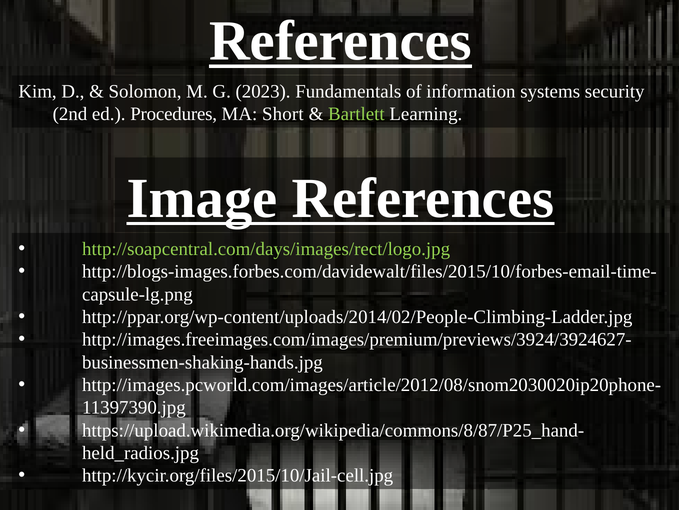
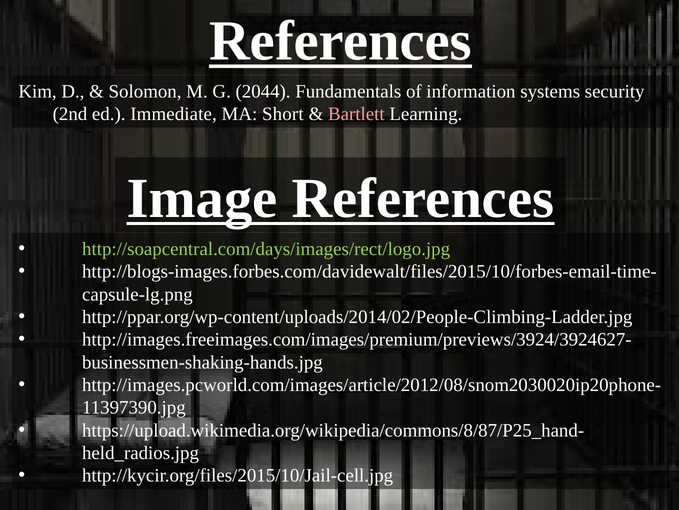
2023: 2023 -> 2044 (263, 91)
Procedures: Procedures -> Immediate (174, 114)
Bartlett colour: light green -> pink (356, 114)
